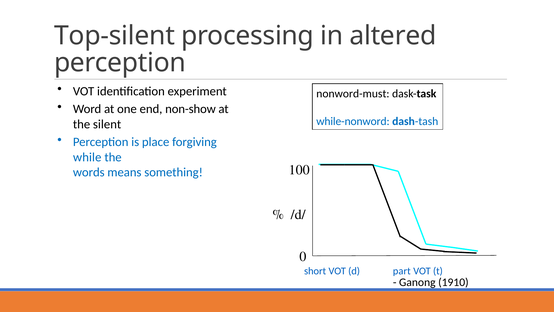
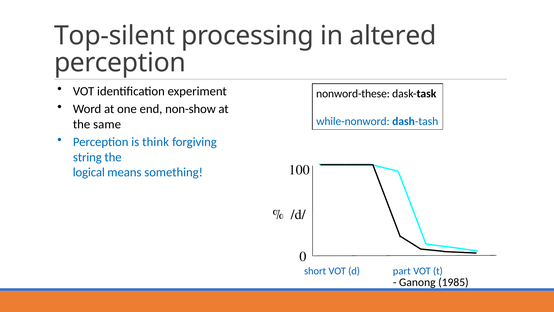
nonword-must: nonword-must -> nonword-these (353, 93)
silent: silent -> same (107, 124)
place: place -> think (156, 142)
while: while -> string (87, 157)
words: words -> logical (89, 172)
1910: 1910 -> 1985 (453, 282)
